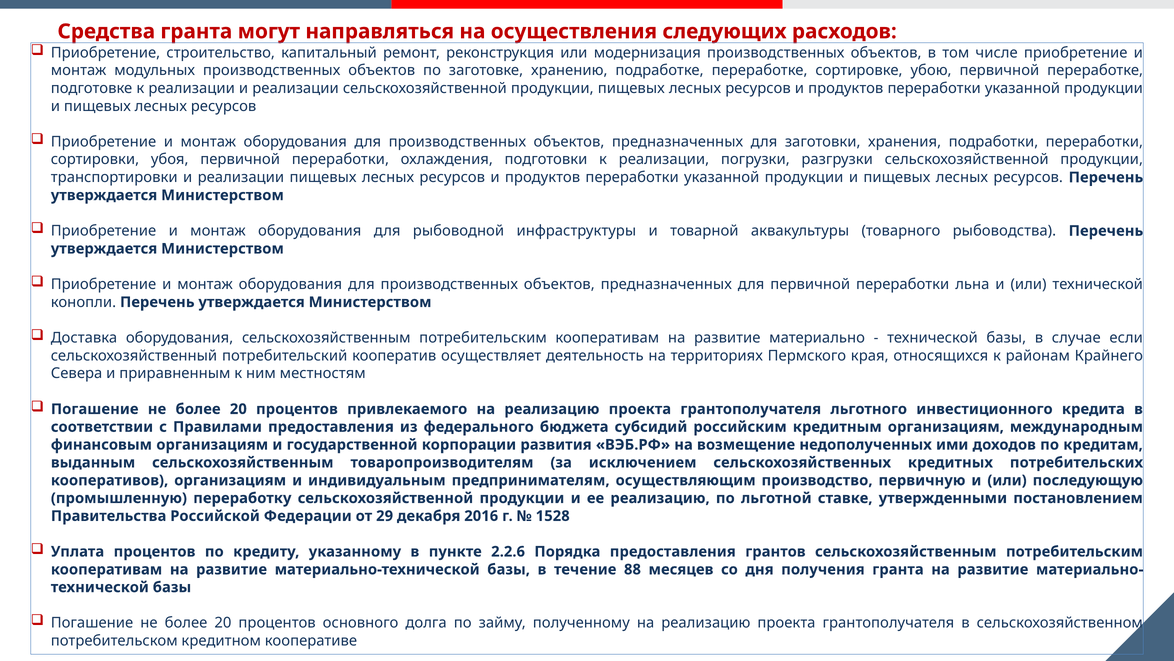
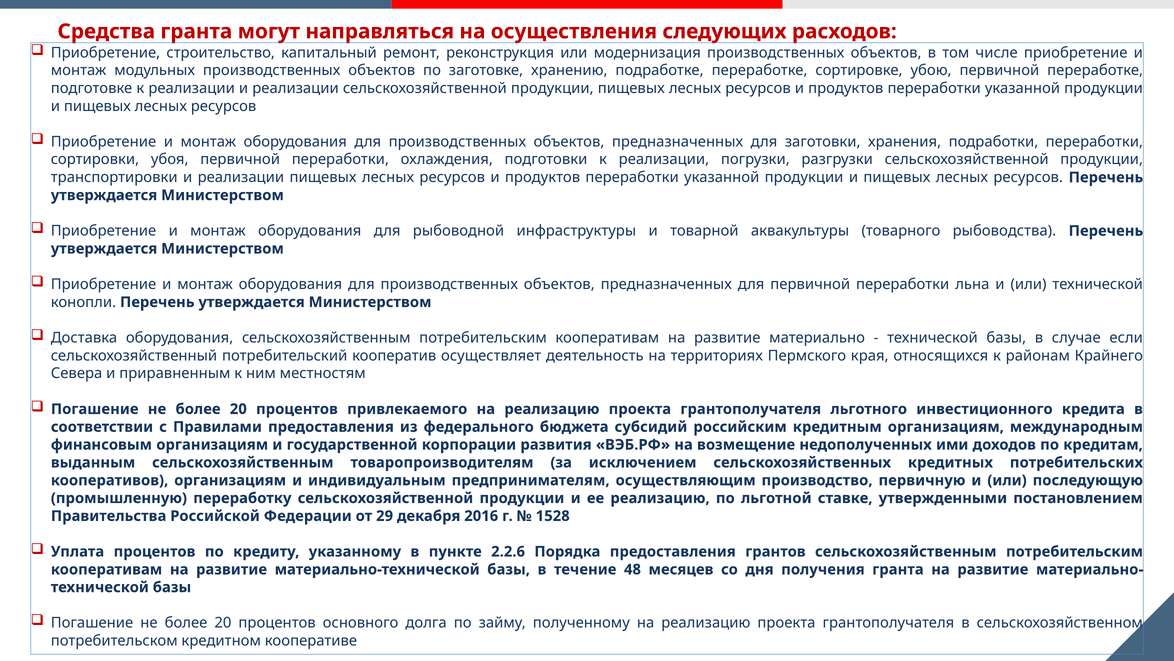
88: 88 -> 48 (632, 569)
